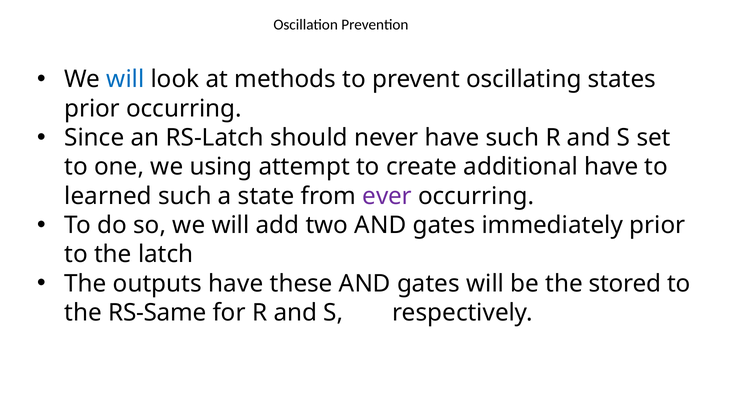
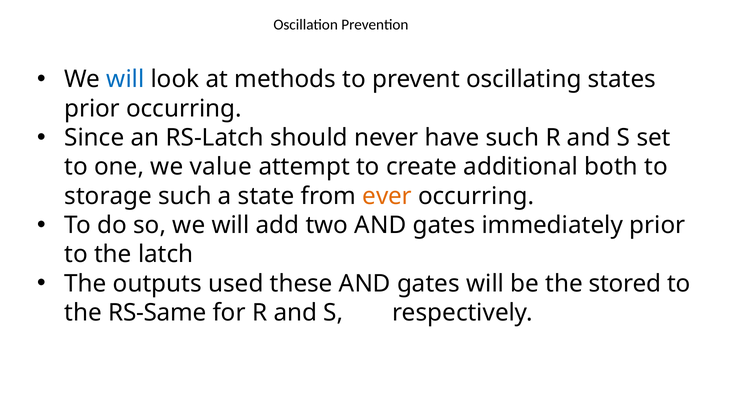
using: using -> value (221, 167)
additional have: have -> both (611, 167)
learned: learned -> storage (108, 196)
ever colour: purple -> orange (387, 196)
outputs have: have -> used (236, 284)
